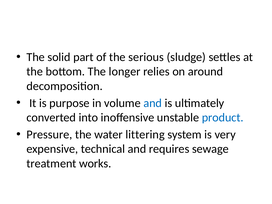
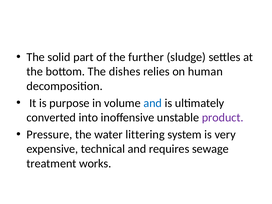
serious: serious -> further (146, 57)
longer: longer -> dishes (125, 72)
around: around -> human (205, 72)
product colour: blue -> purple (223, 118)
